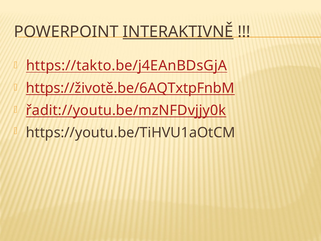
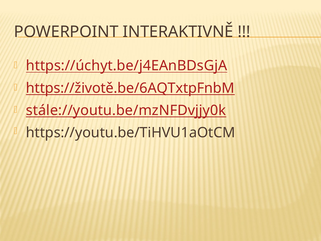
INTERAKTIVNĚ underline: present -> none (178, 32)
https://takto.be/j4EAnBDsGjA: https://takto.be/j4EAnBDsGjA -> https://úchyt.be/j4EAnBDsGjA (127, 66)
řadit://youtu.be/mzNFDvjjy0k: řadit://youtu.be/mzNFDvjjy0k -> stále://youtu.be/mzNFDvjjy0k (126, 110)
